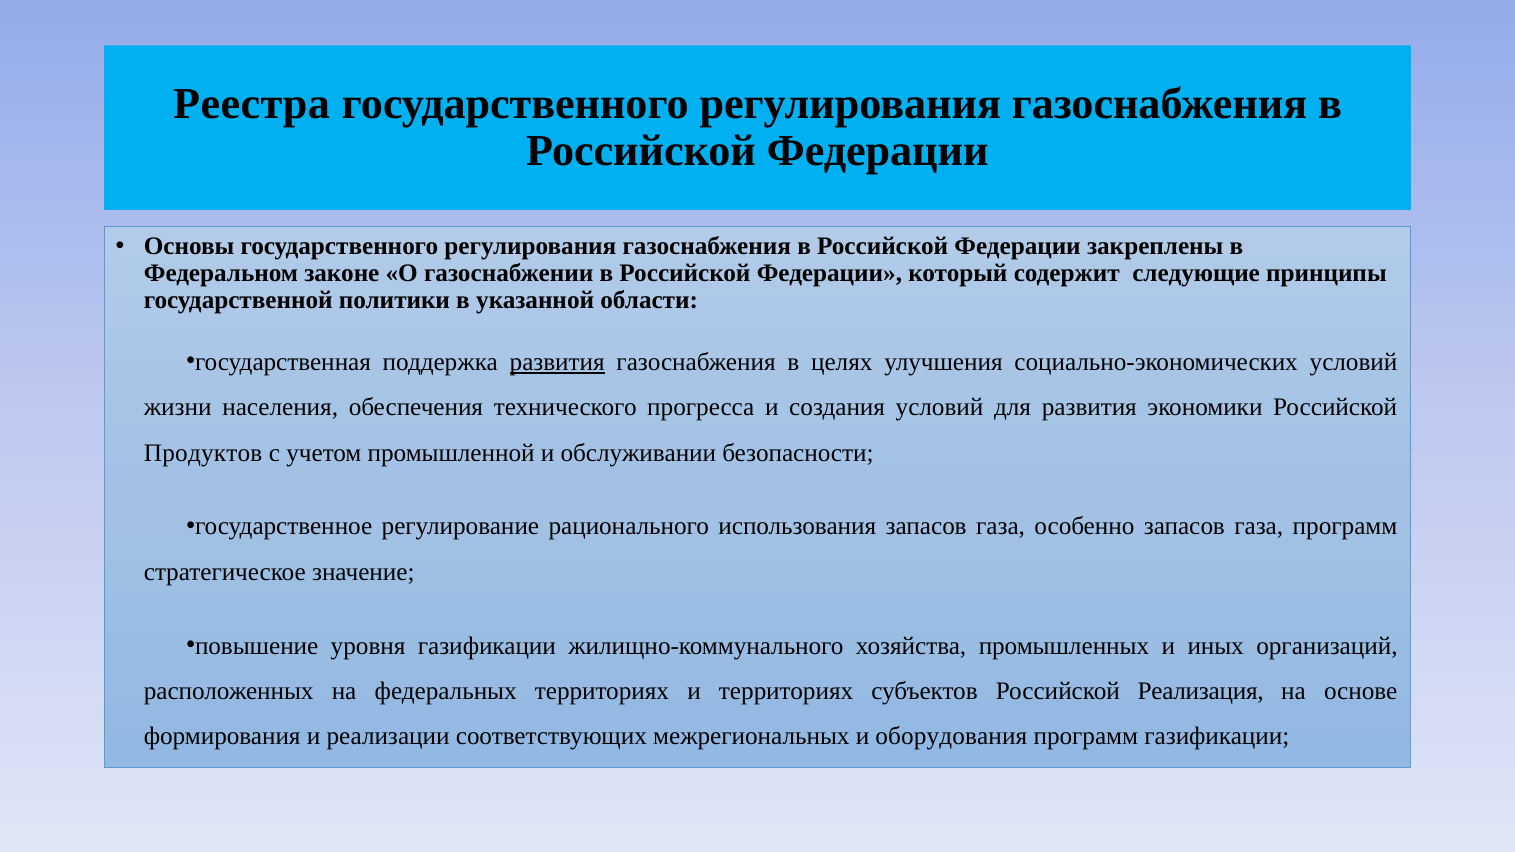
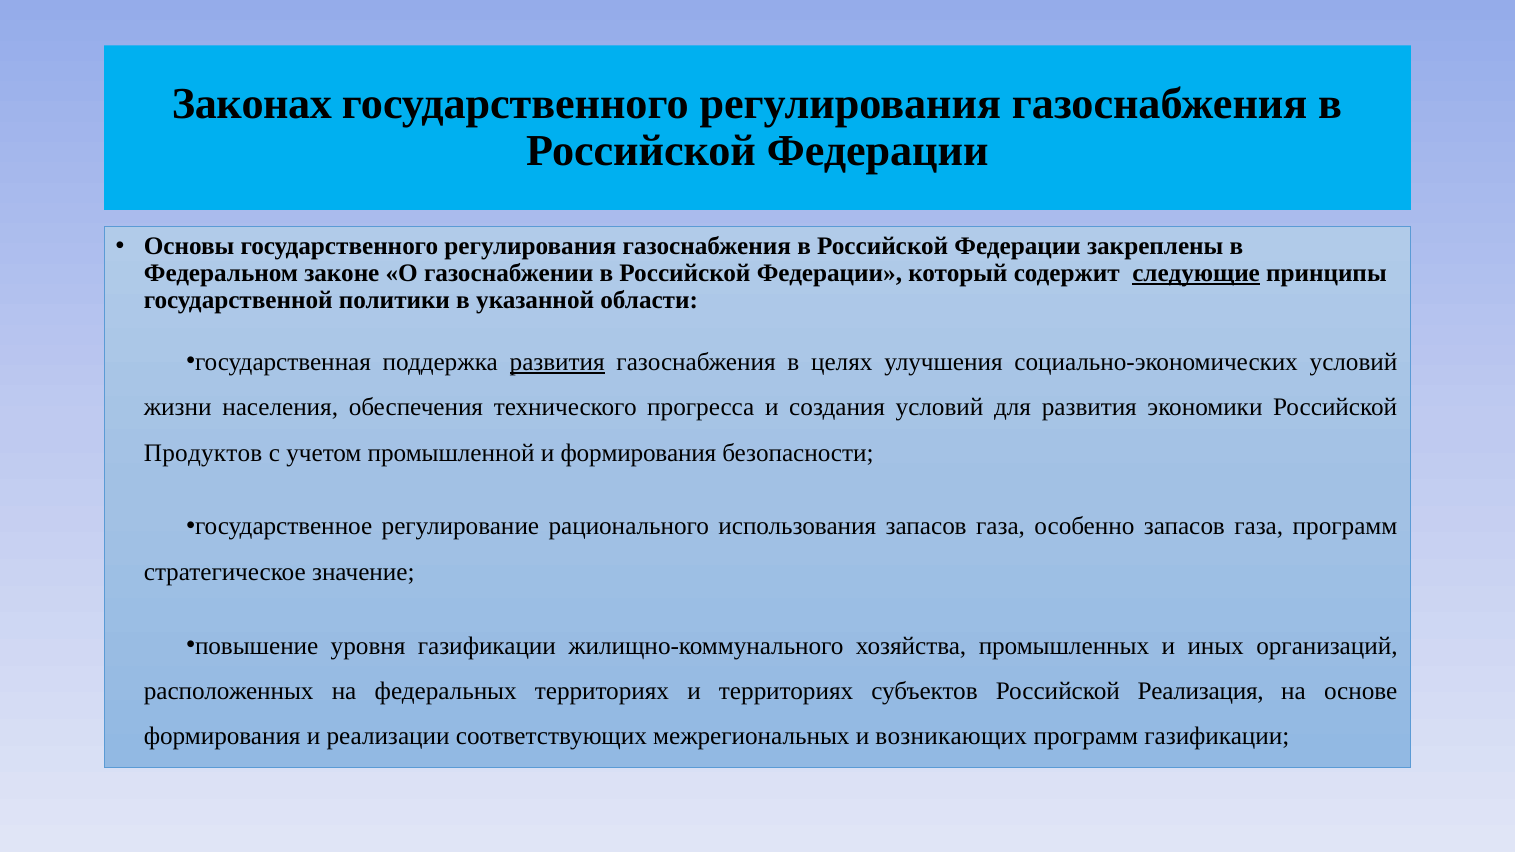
Реестра: Реестра -> Законах (252, 104)
следующие underline: none -> present (1196, 273)
и обслуживании: обслуживании -> формирования (638, 453)
оборудования: оборудования -> возникающих (951, 737)
